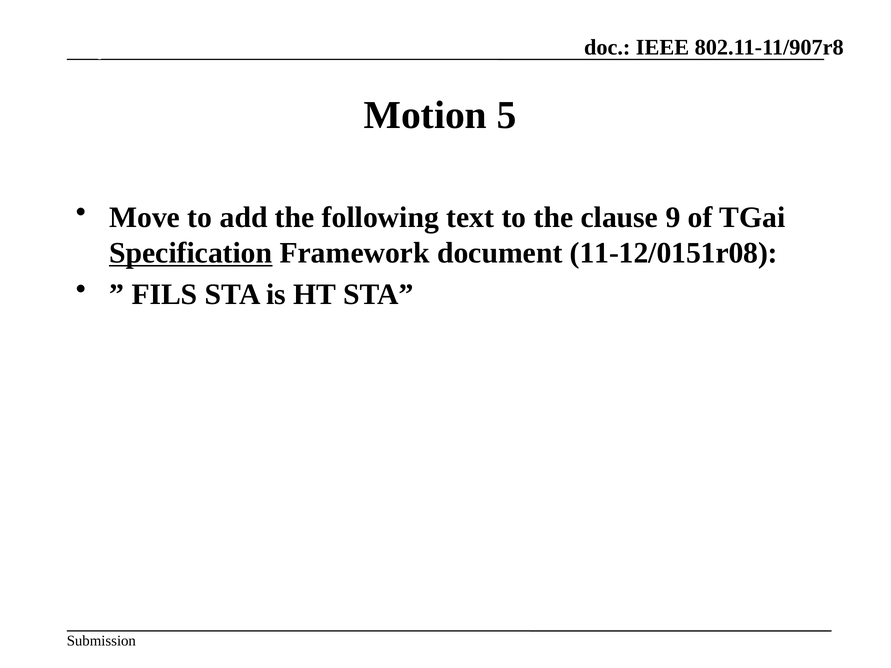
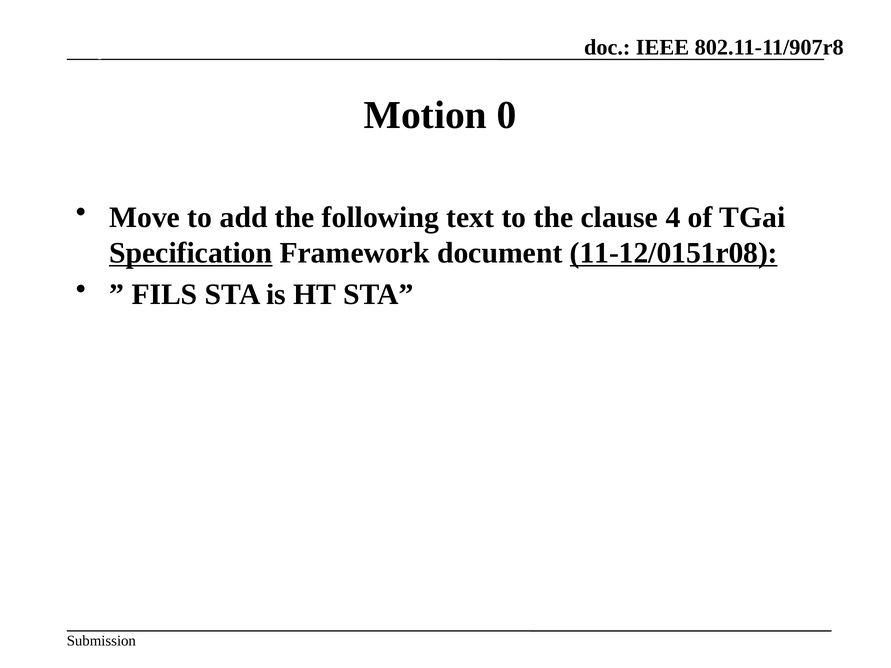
5: 5 -> 0 (507, 115)
9: 9 -> 4 (673, 217)
11-12/0151r08 underline: none -> present (674, 253)
